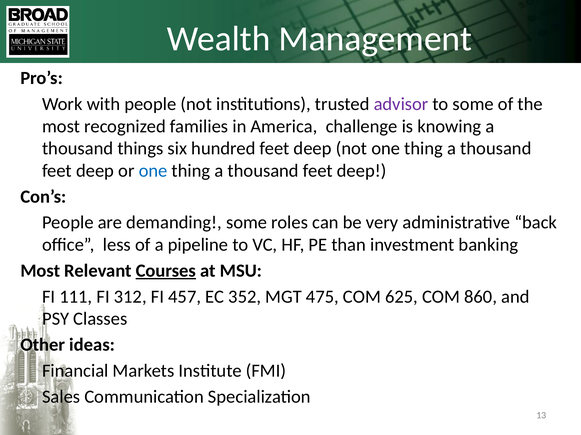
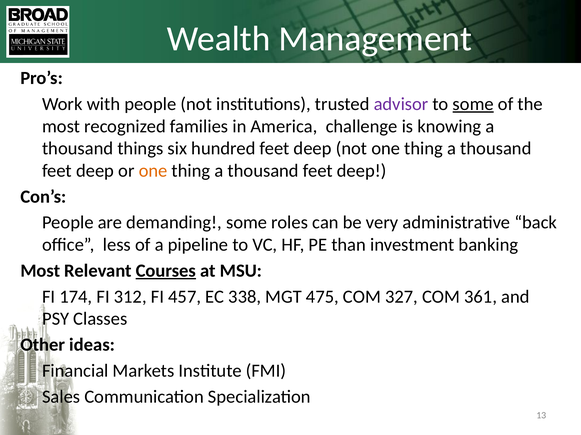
some underline: none -> present (473, 104)
one colour: blue -> orange (153, 171)
111: 111 -> 174 (76, 297)
352: 352 -> 338 (245, 297)
625: 625 -> 327 (402, 297)
860: 860 -> 361 (481, 297)
